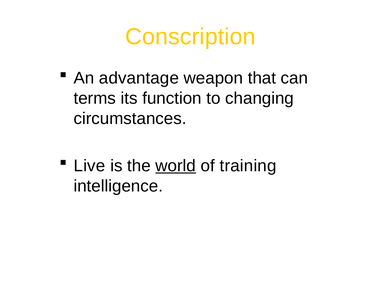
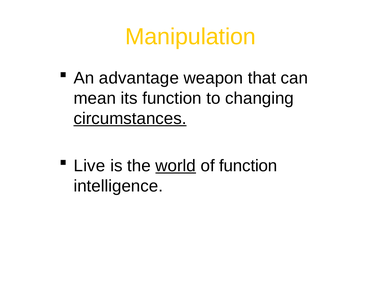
Conscription: Conscription -> Manipulation (190, 37)
terms: terms -> mean (95, 98)
circumstances underline: none -> present (130, 119)
of training: training -> function (248, 166)
